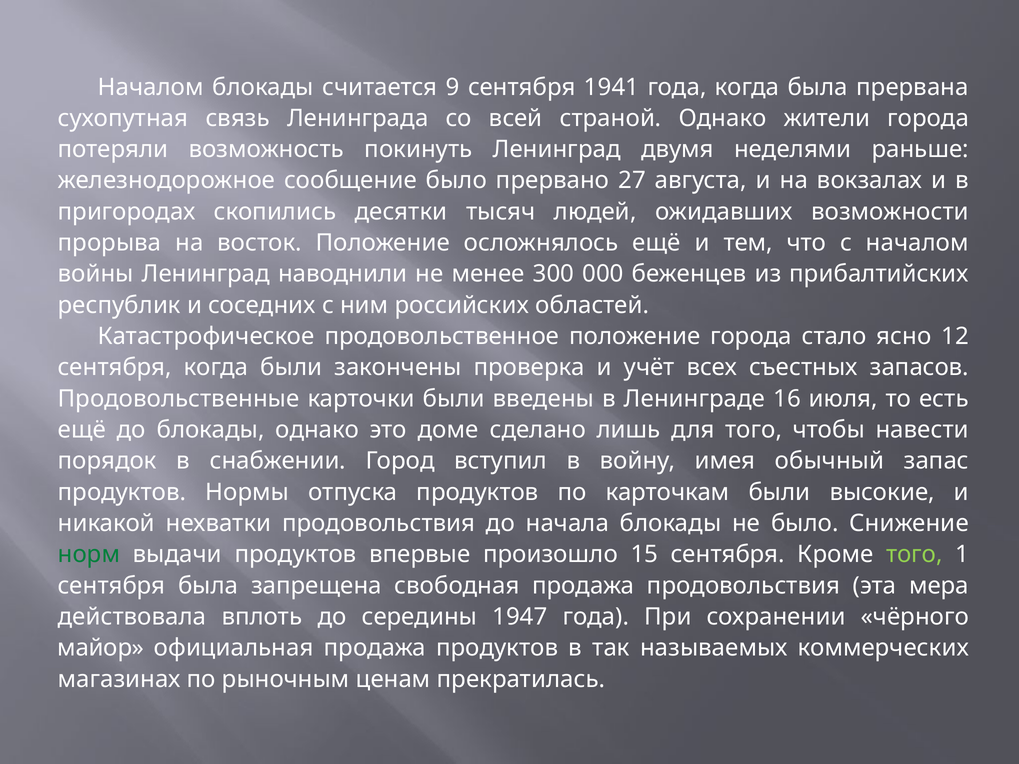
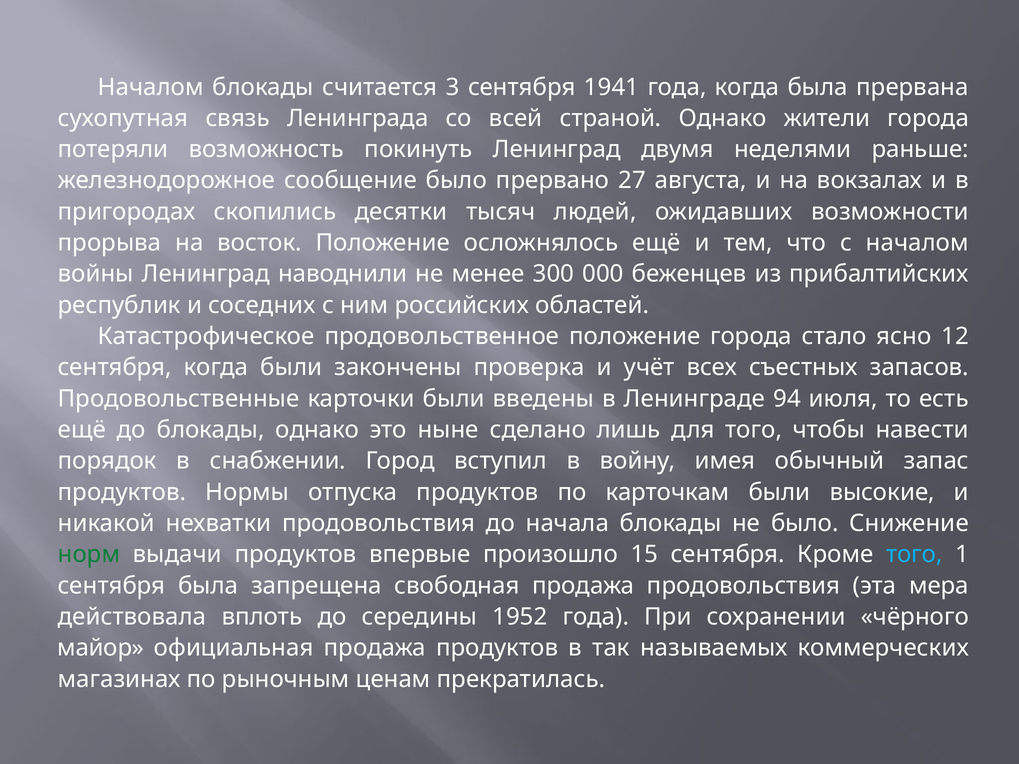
9: 9 -> 3 (453, 87)
16: 16 -> 94 (787, 399)
доме: доме -> ныне (448, 430)
того colour: light green -> light blue (914, 555)
1947: 1947 -> 1952 (520, 617)
